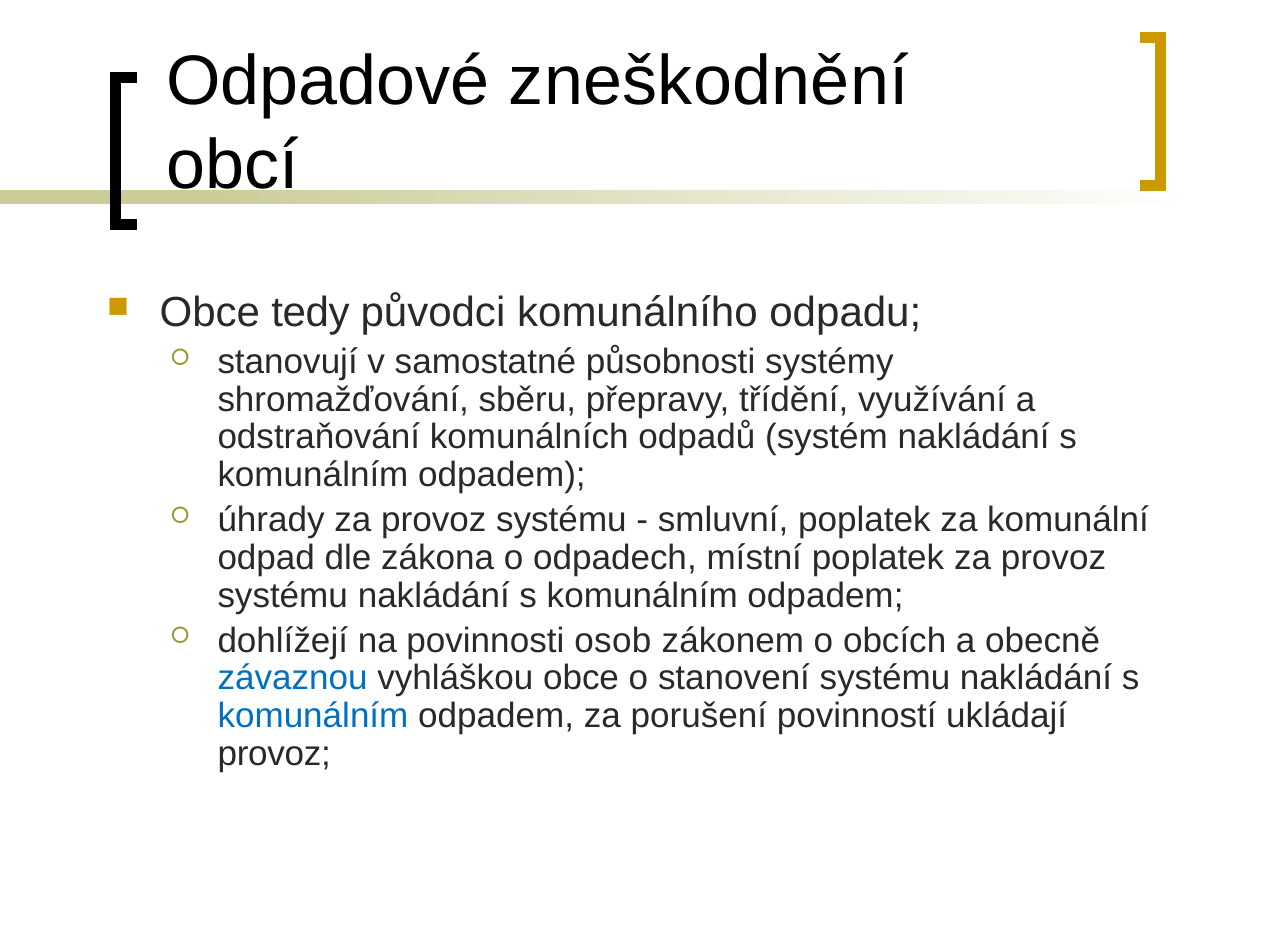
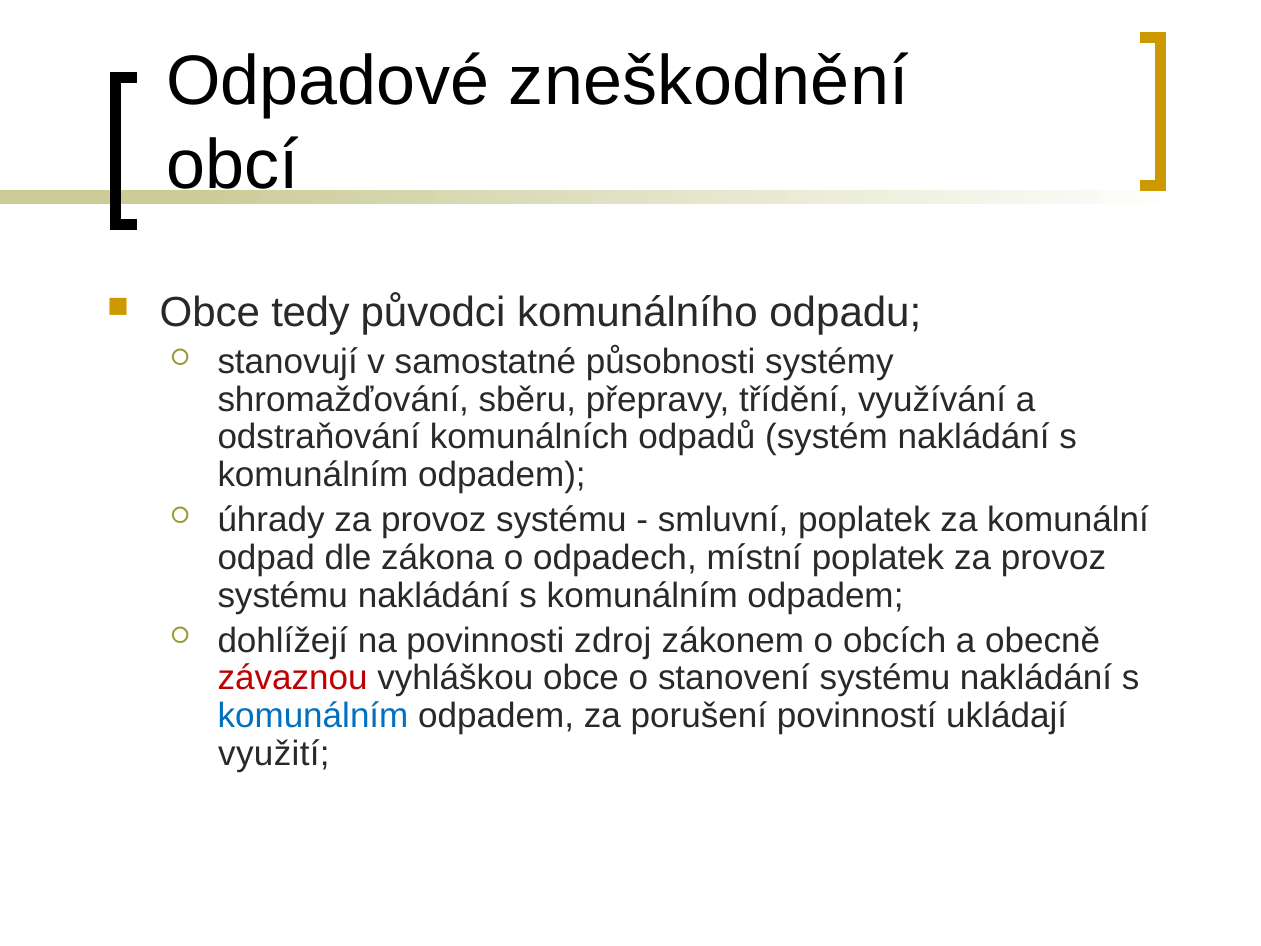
osob: osob -> zdroj (613, 640)
závaznou colour: blue -> red (293, 678)
provoz: provoz -> využití (274, 754)
